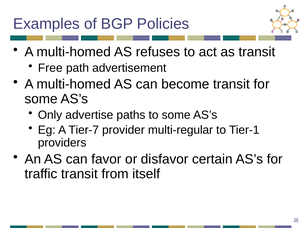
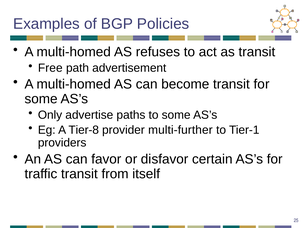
Tier-7: Tier-7 -> Tier-8 (84, 130)
multi-regular: multi-regular -> multi-further (180, 130)
